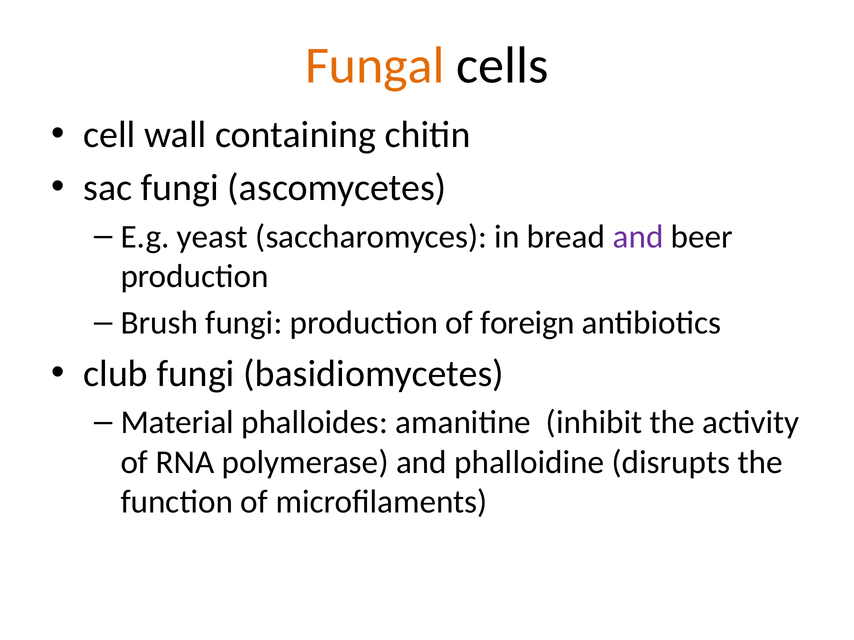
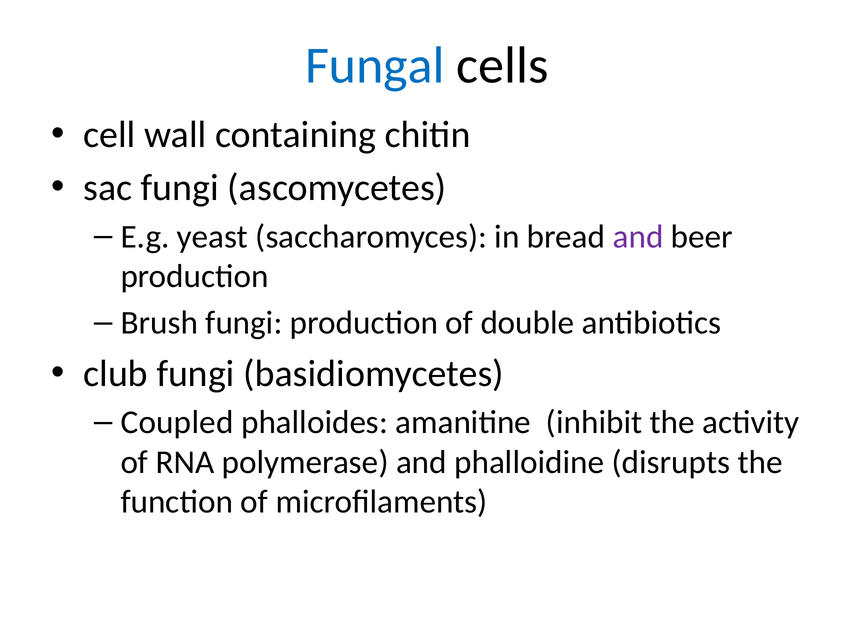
Fungal colour: orange -> blue (375, 66)
foreign: foreign -> double (527, 323)
Material: Material -> Coupled (177, 423)
